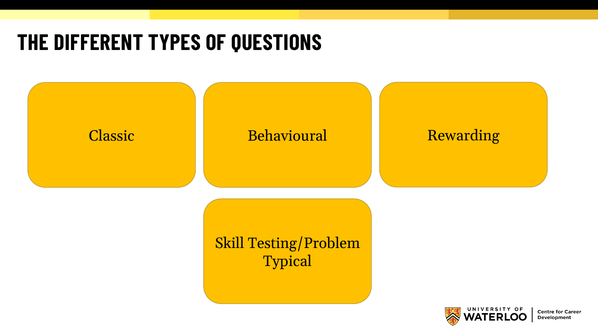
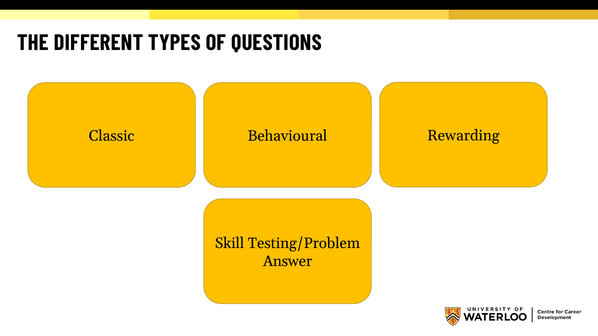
Typical: Typical -> Answer (288, 262)
